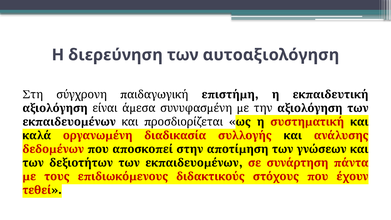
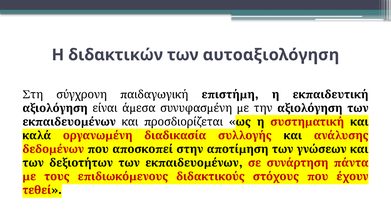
διερεύνηση: διερεύνηση -> διδακτικών (116, 55)
